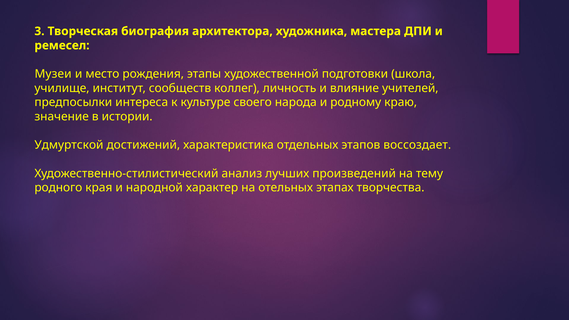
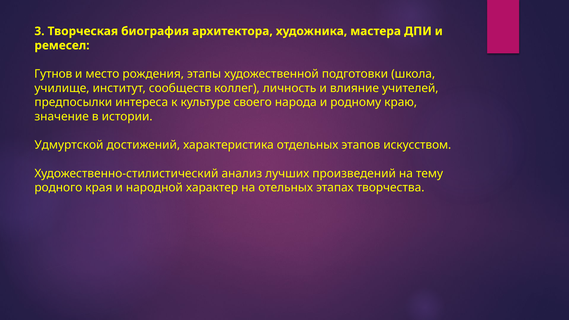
Музеи: Музеи -> Гутнов (53, 74)
воссоздает: воссоздает -> искусством (417, 145)
